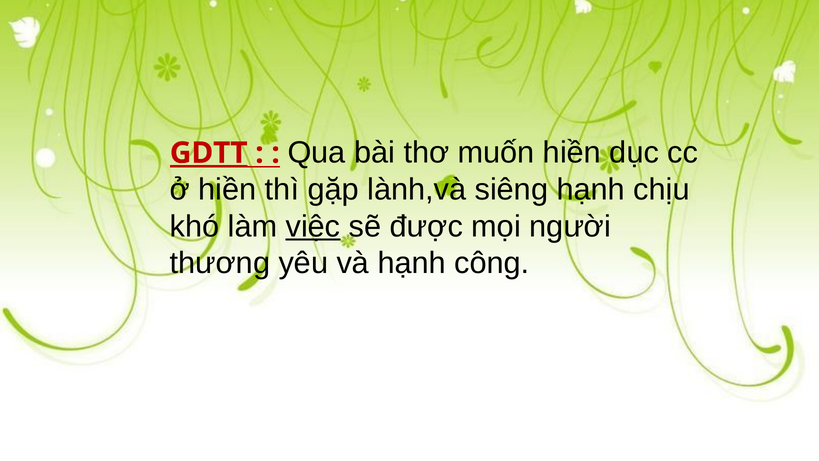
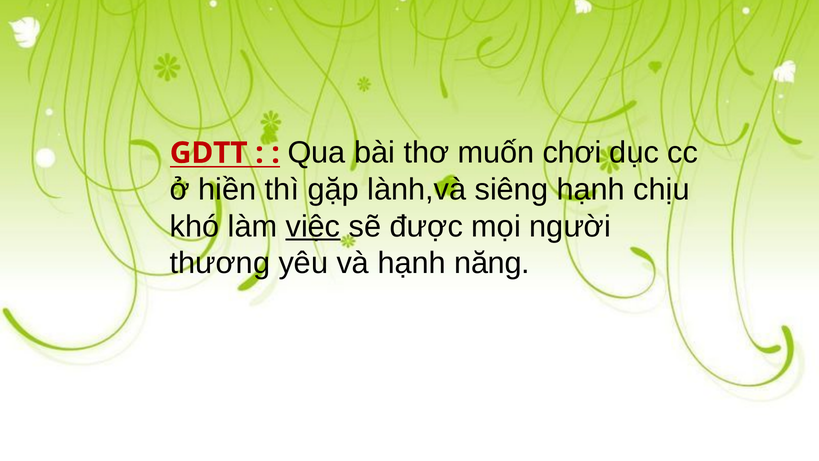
GDTT underline: present -> none (209, 153)
muốn hiền: hiền -> chơi (572, 153)
công: công -> năng (492, 263)
